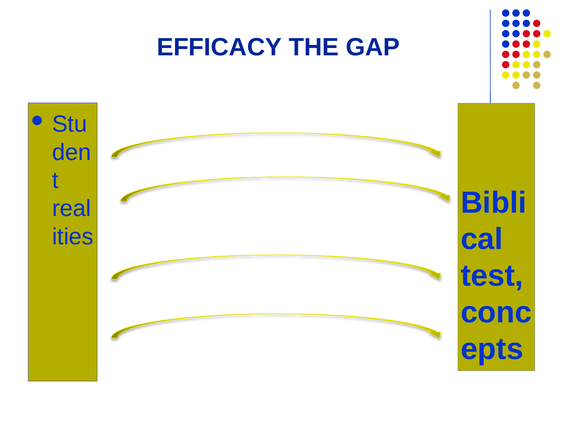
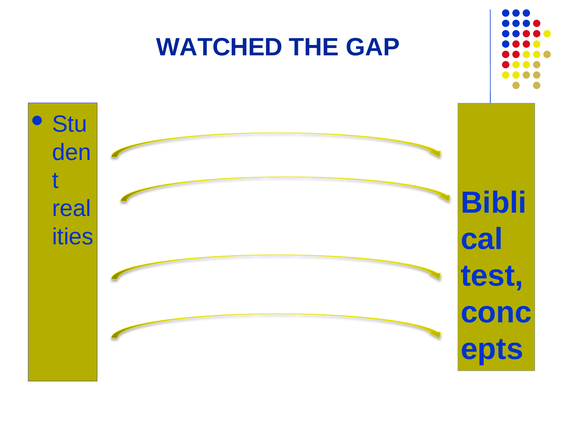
EFFICACY: EFFICACY -> WATCHED (219, 47)
